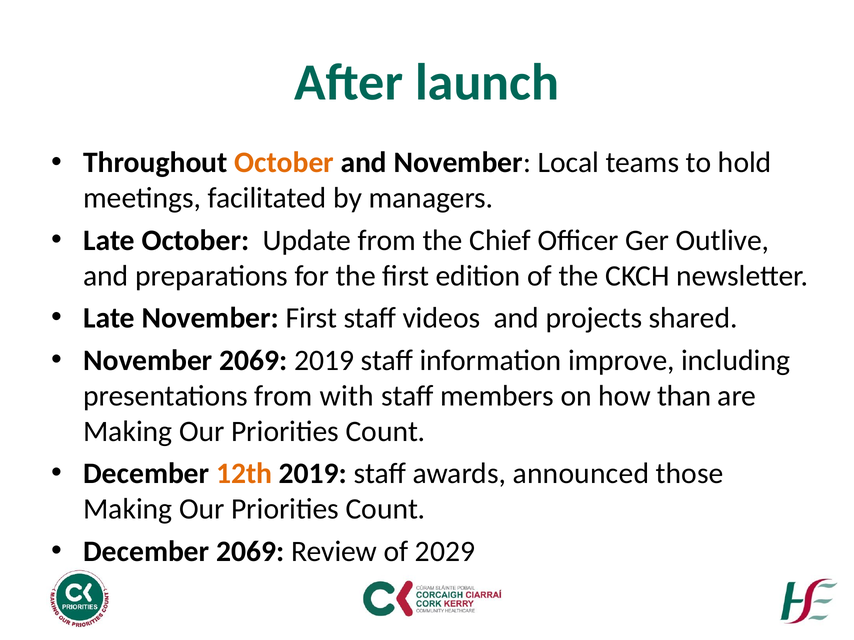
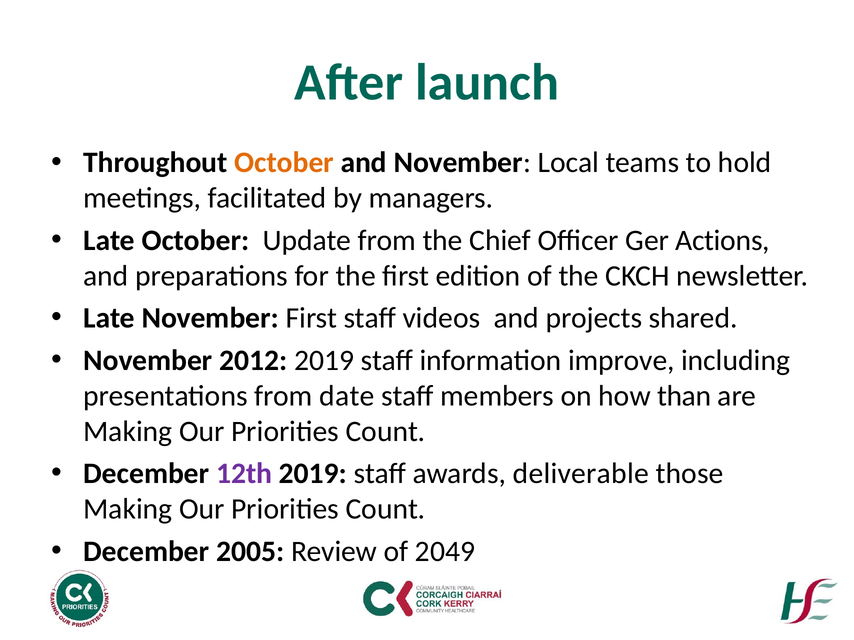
Outlive: Outlive -> Actions (723, 241)
November 2069: 2069 -> 2012 (253, 361)
with: with -> date (347, 396)
12th colour: orange -> purple (244, 474)
announced: announced -> deliverable (581, 474)
December 2069: 2069 -> 2005 (250, 552)
2029: 2029 -> 2049 (445, 552)
